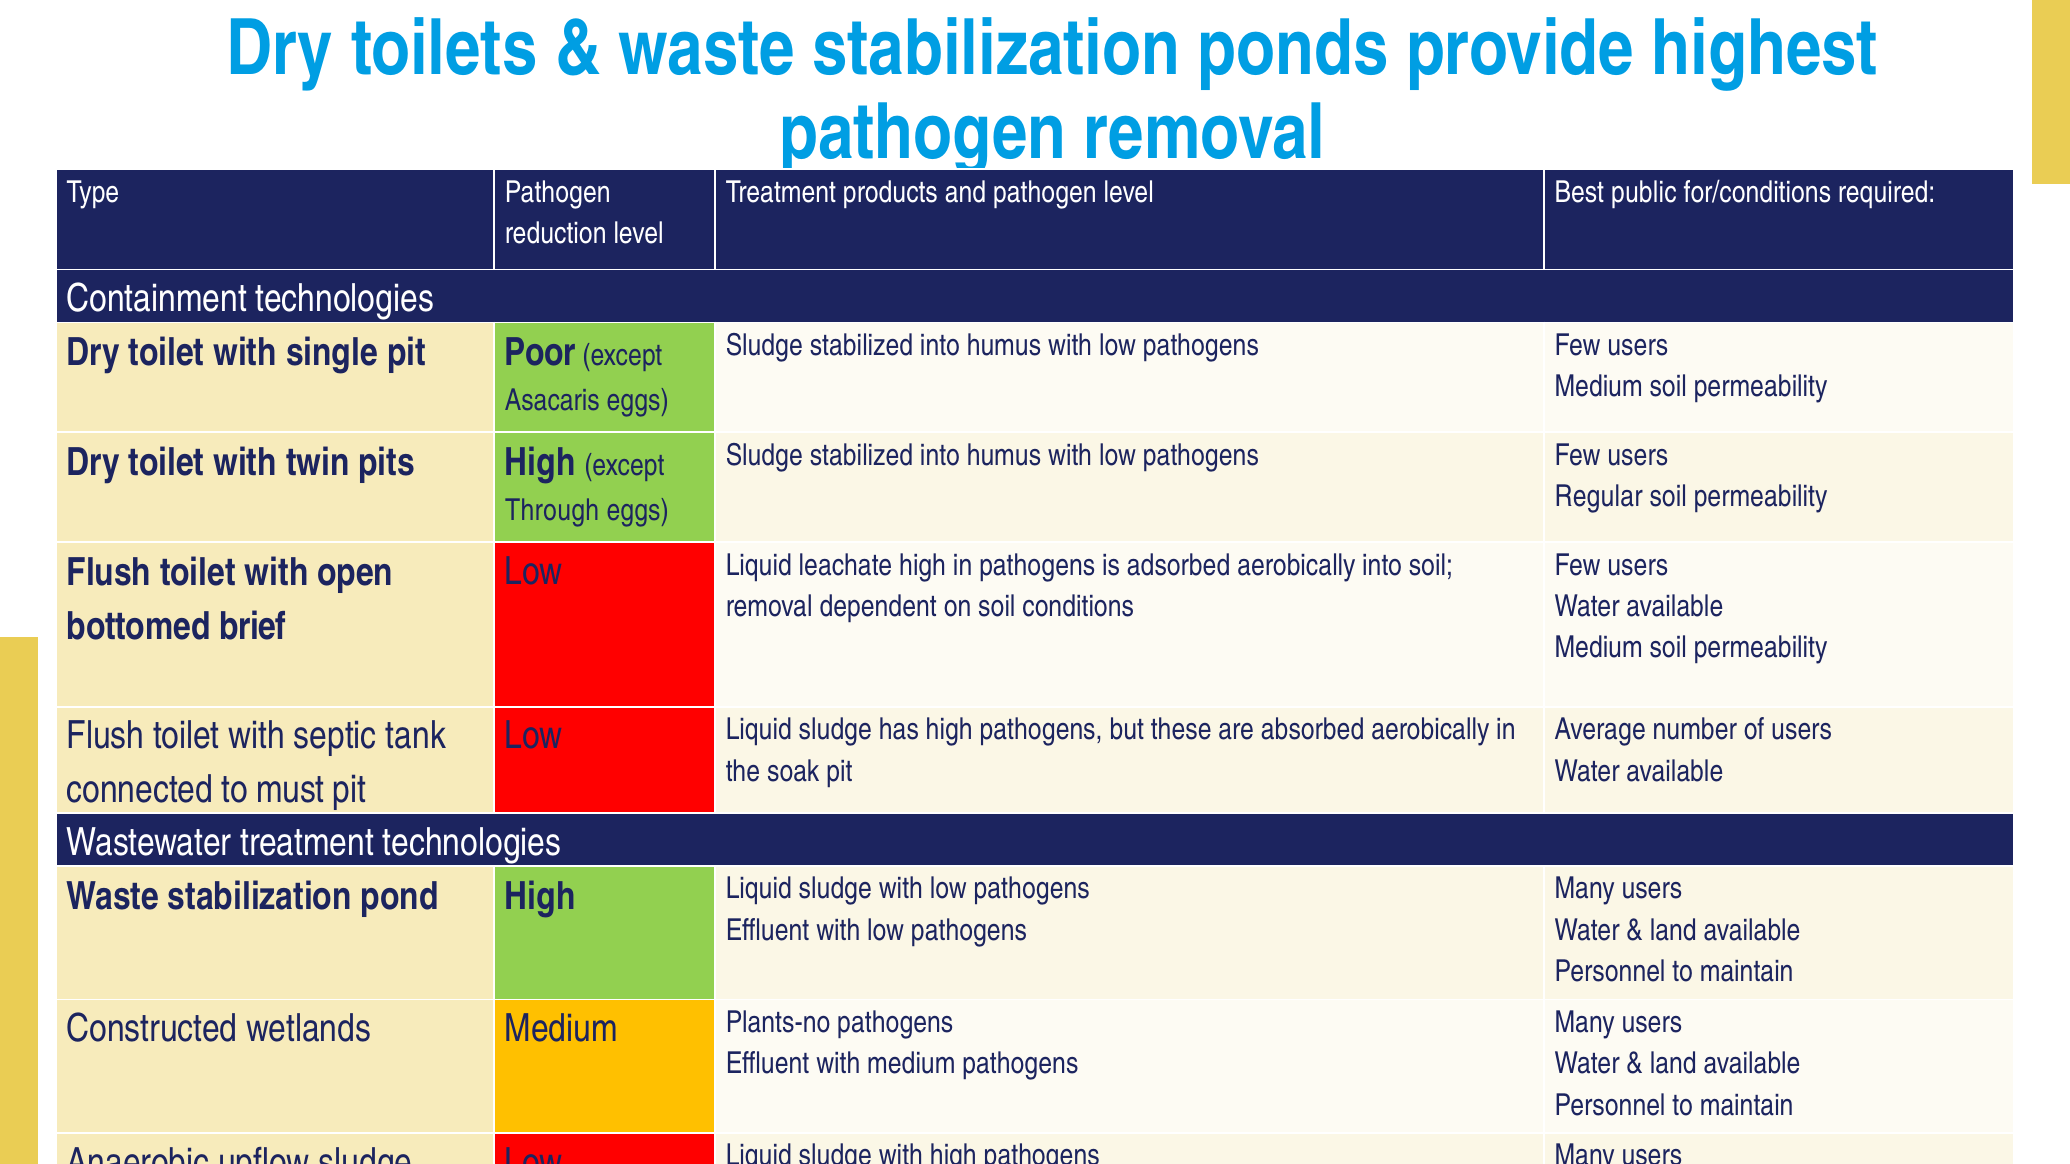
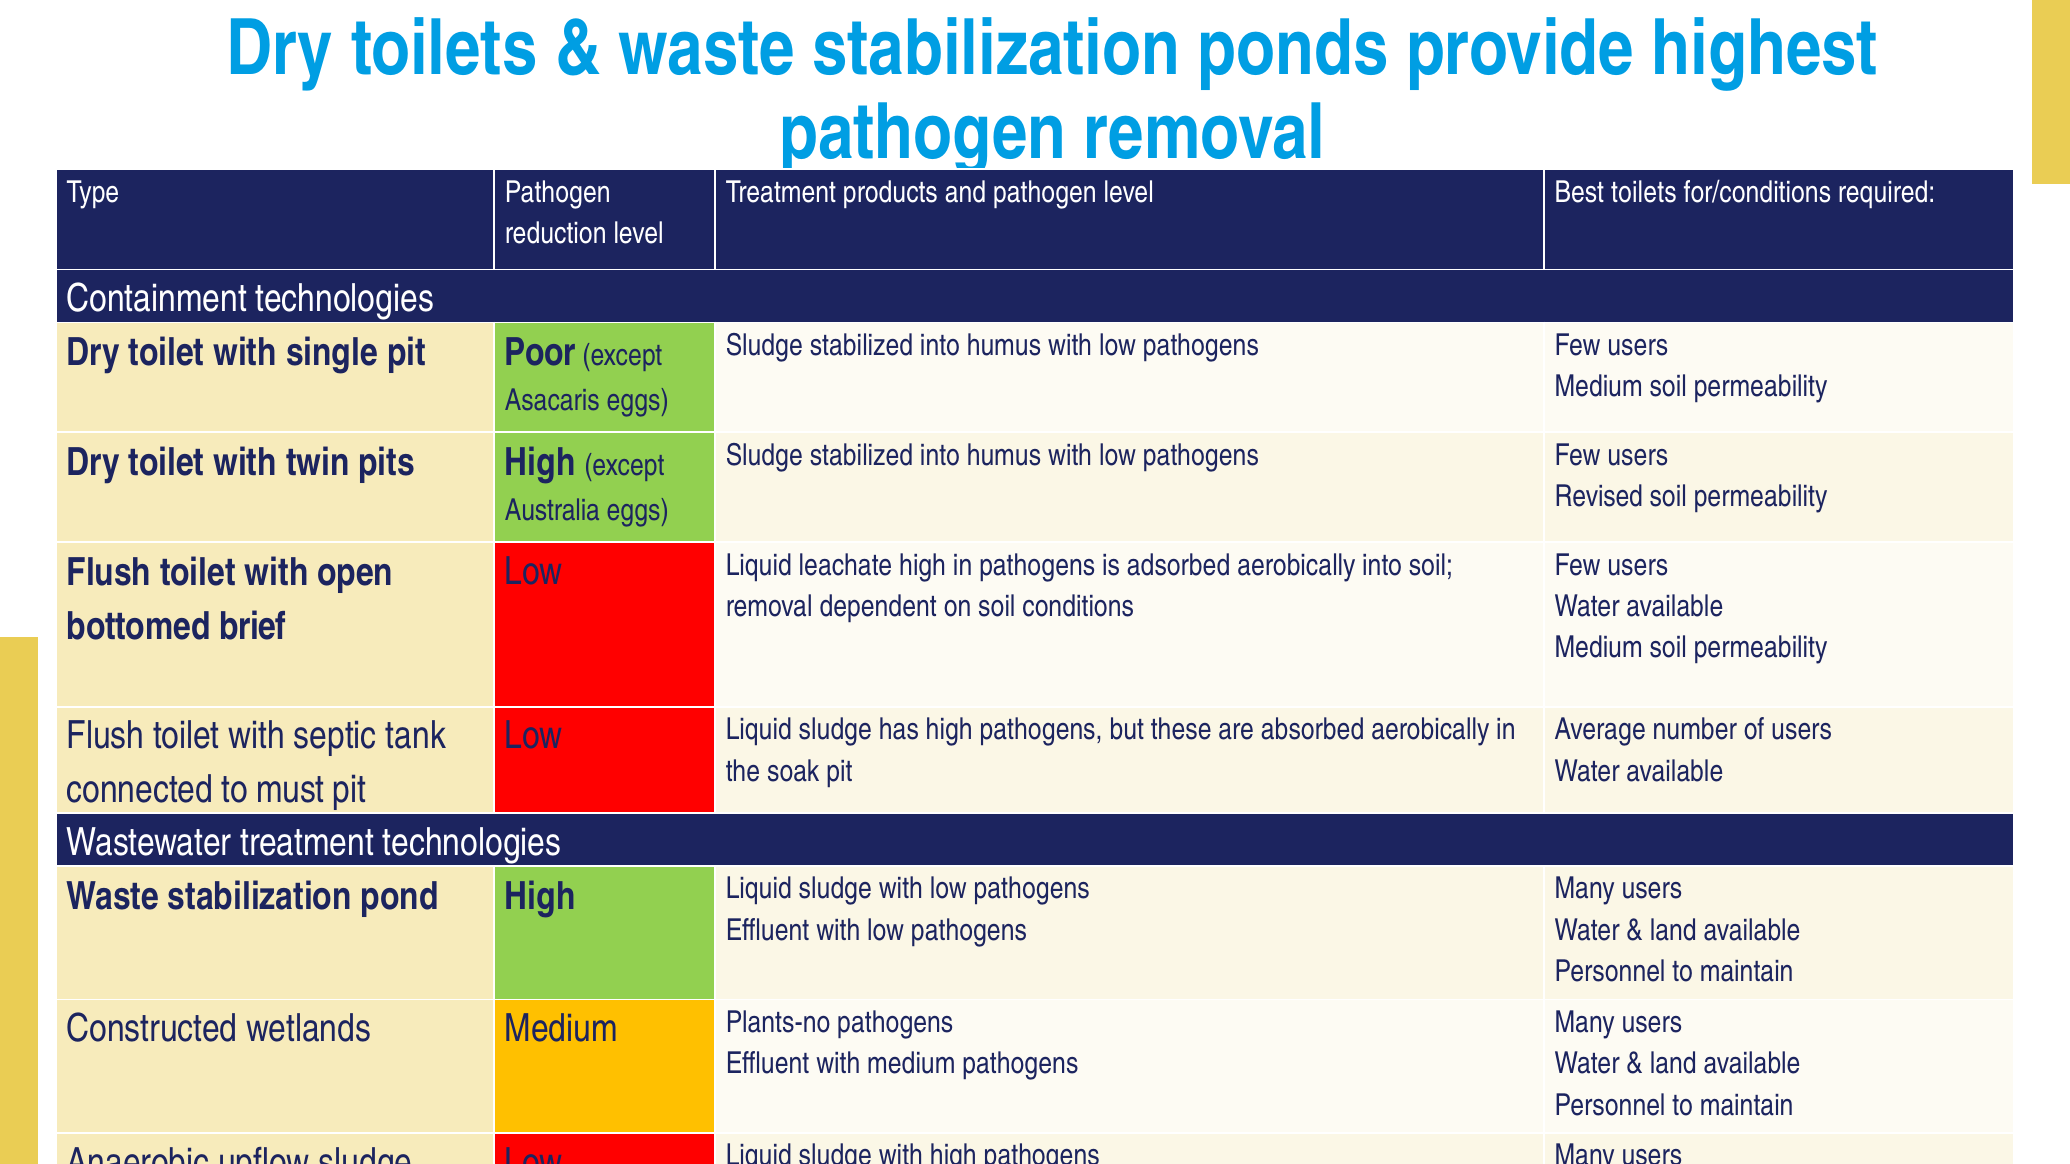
Best public: public -> toilets (1644, 192)
Regular: Regular -> Revised (1599, 497)
Through: Through -> Australia (552, 510)
